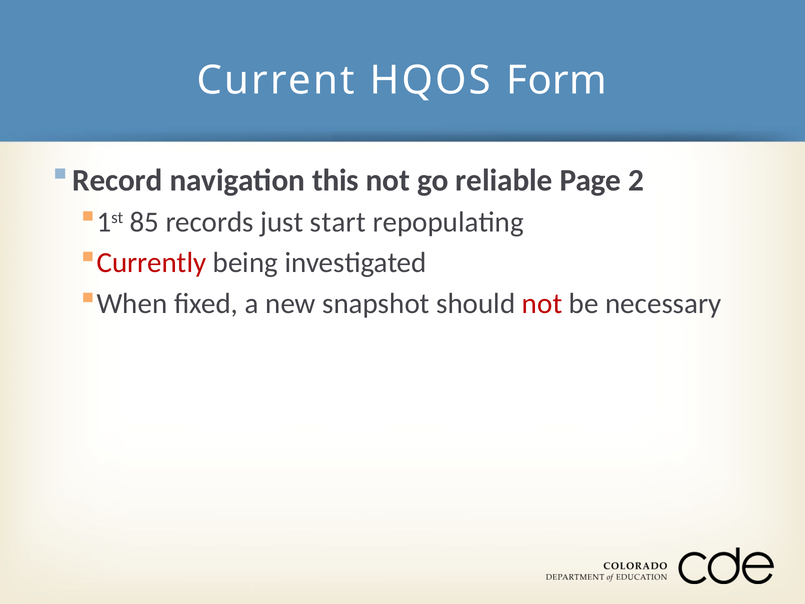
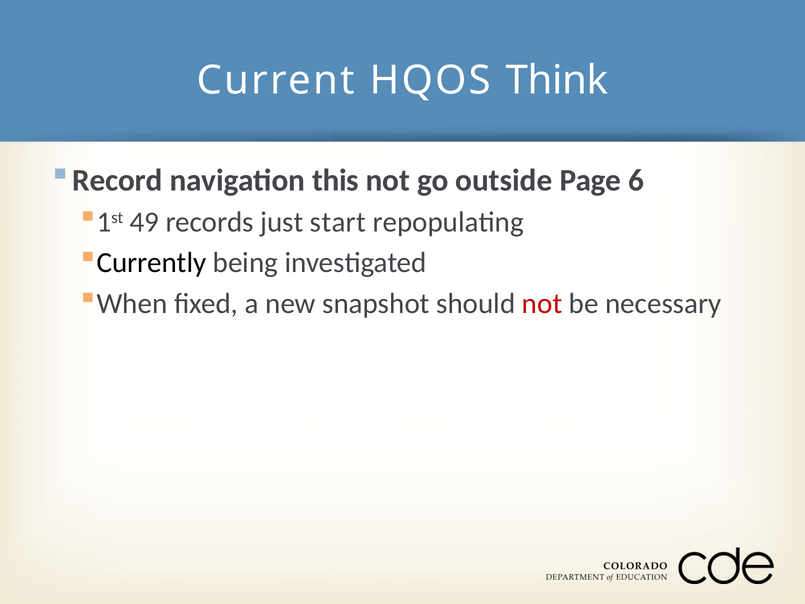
Form: Form -> Think (557, 81)
reliable: reliable -> outside (504, 180)
2: 2 -> 6 (636, 180)
85: 85 -> 49 (144, 222)
Currently colour: red -> black (151, 263)
